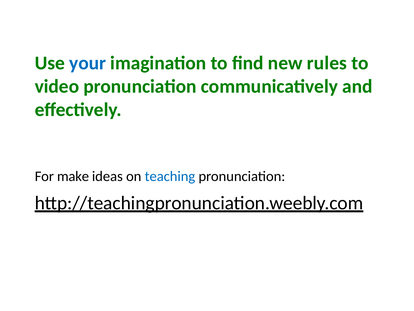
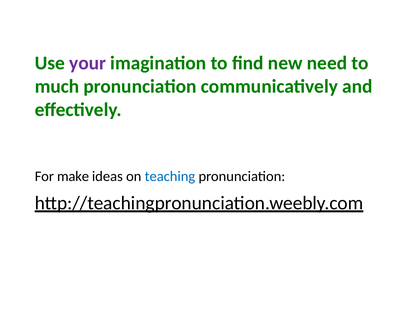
your colour: blue -> purple (88, 63)
rules: rules -> need (327, 63)
video: video -> much (57, 86)
